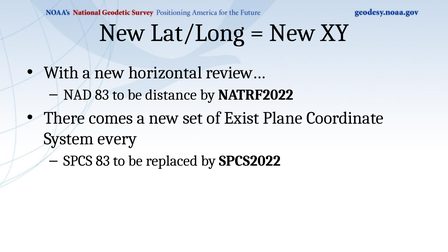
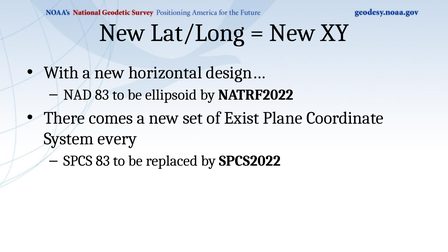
review…: review… -> design… (236, 73)
distance: distance -> ellipsoid (171, 95)
